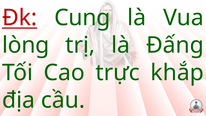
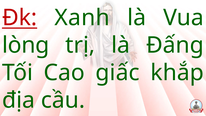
Cung: Cung -> Xanh (82, 18)
trực: trực -> giấc (118, 73)
